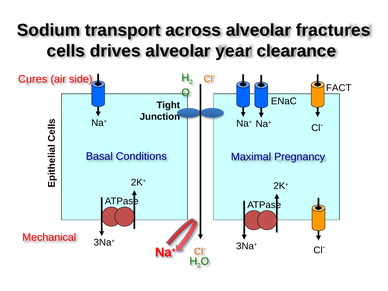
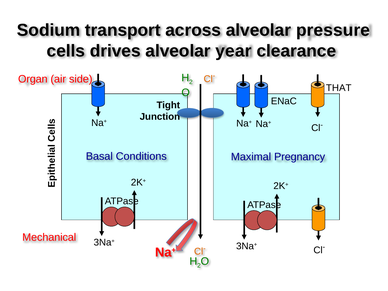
fractures: fractures -> pressure (333, 30)
Cures: Cures -> Organ (33, 79)
FACT: FACT -> THAT (339, 88)
